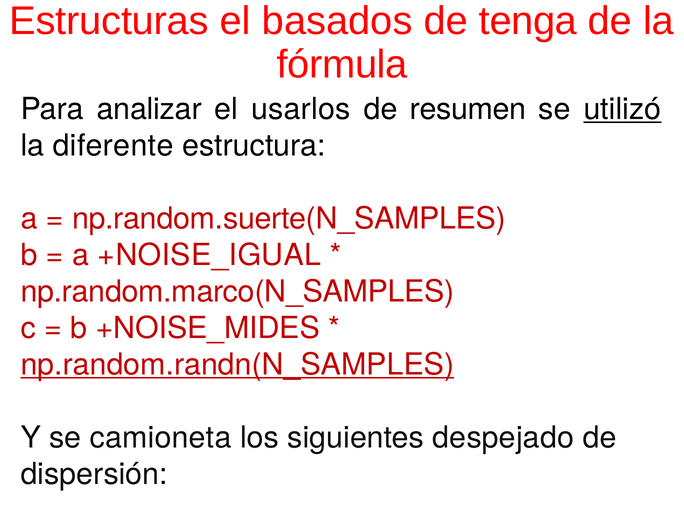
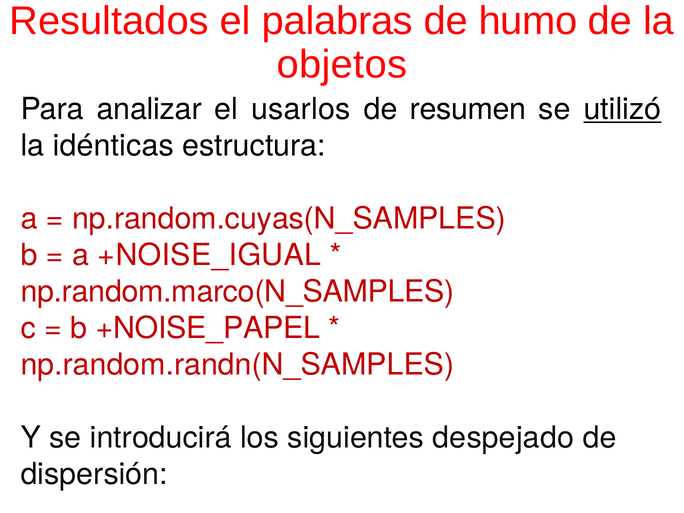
Estructuras: Estructuras -> Resultados (109, 21)
basados: basados -> palabras (337, 21)
tenga: tenga -> humo (528, 21)
fórmula: fórmula -> objetos (342, 64)
diferente: diferente -> idénticas (113, 146)
np.random.suerte(N_SAMPLES: np.random.suerte(N_SAMPLES -> np.random.cuyas(N_SAMPLES (289, 219)
+NOISE_MIDES: +NOISE_MIDES -> +NOISE_PAPEL (208, 328)
np.random.randn(N_SAMPLES underline: present -> none (237, 365)
camioneta: camioneta -> introducirá (161, 438)
